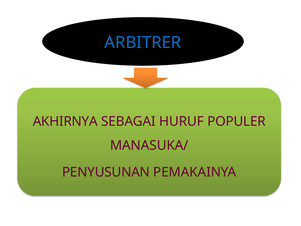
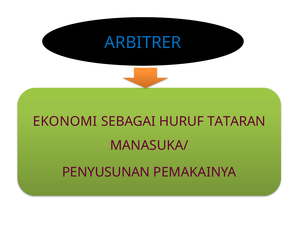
AKHIRNYA: AKHIRNYA -> EKONOMI (65, 121)
POPULER: POPULER -> TATARAN (237, 121)
